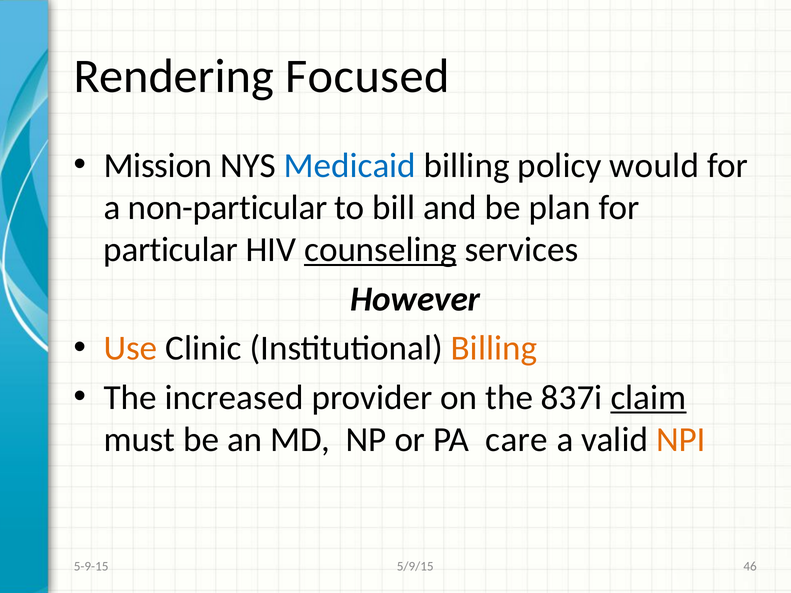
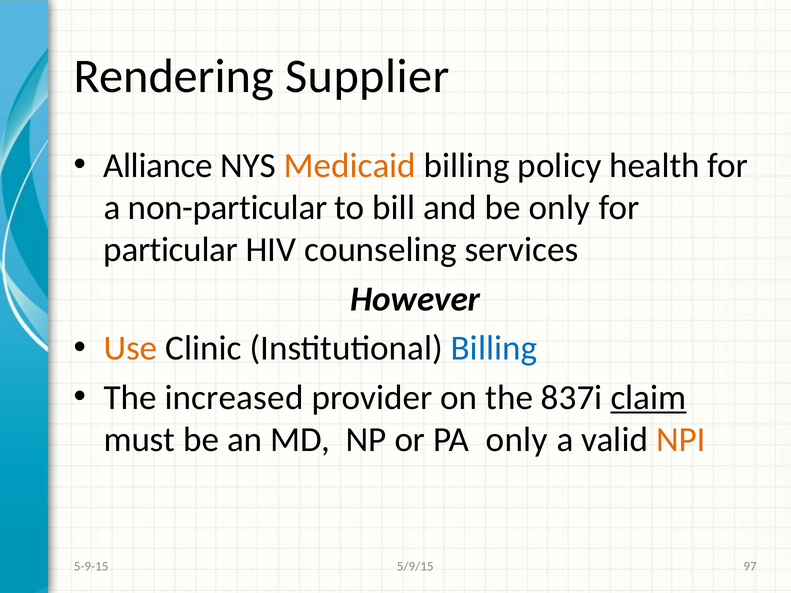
Focused: Focused -> Supplier (367, 76)
Mission: Mission -> Alliance (158, 166)
Medicaid colour: blue -> orange (350, 166)
would: would -> health (654, 166)
be plan: plan -> only (559, 208)
counseling underline: present -> none (380, 250)
Billing colour: orange -> blue (494, 348)
PA care: care -> only (517, 440)
46: 46 -> 97 (750, 566)
